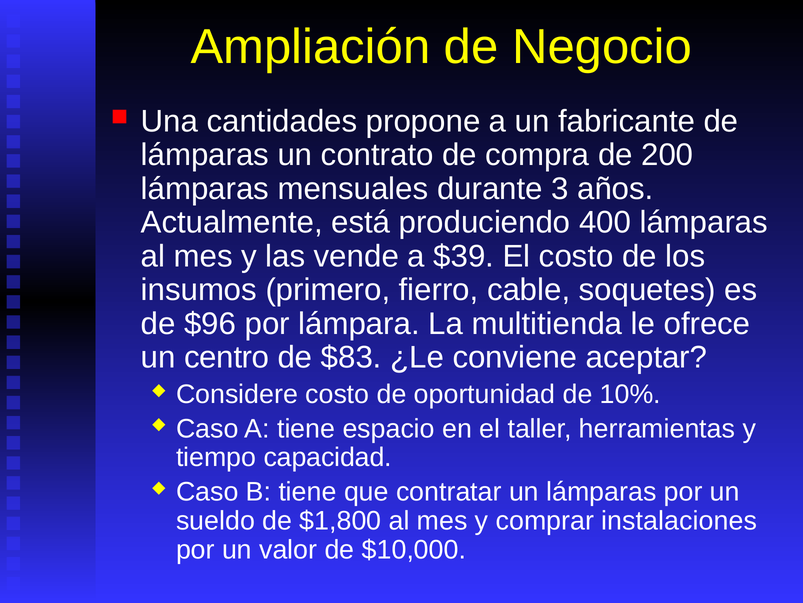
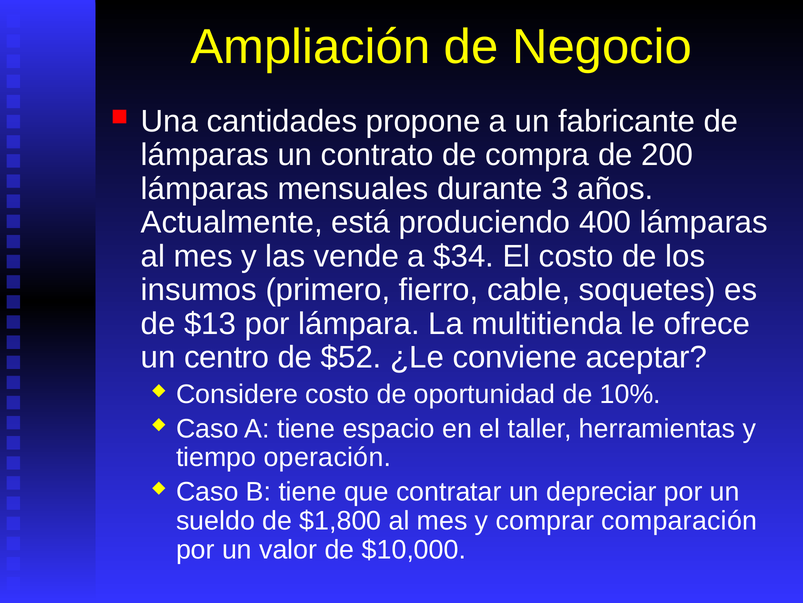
$39: $39 -> $34 (464, 256)
$96: $96 -> $13 (210, 323)
$83: $83 -> $52 (351, 357)
capacidad: capacidad -> operación (327, 457)
un lámparas: lámparas -> depreciar (601, 491)
instalaciones: instalaciones -> comparación (679, 520)
